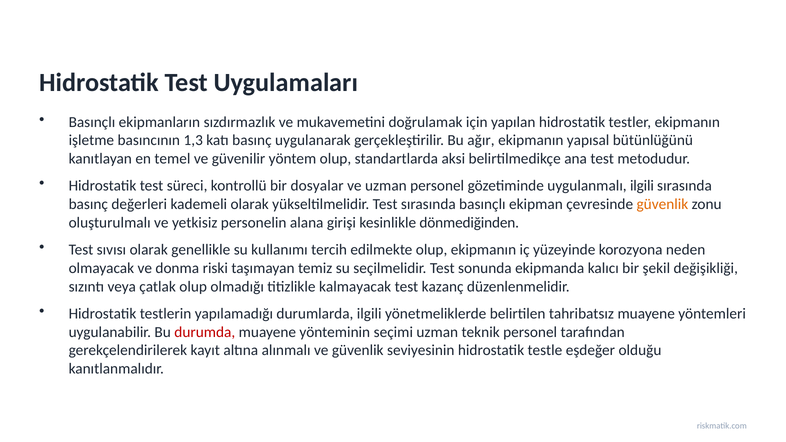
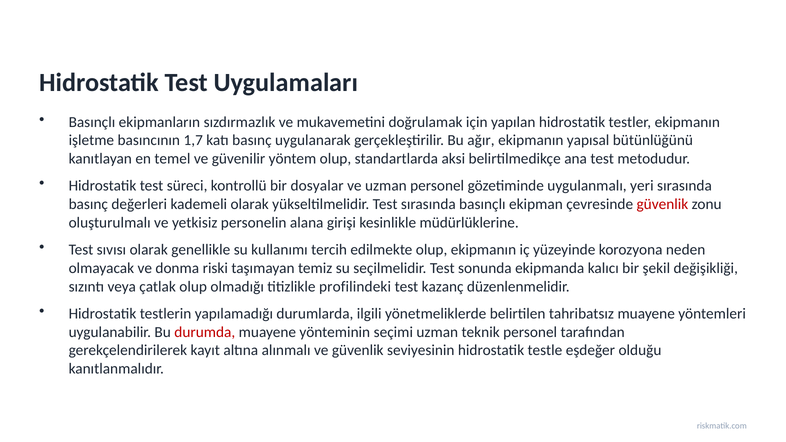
1,3: 1,3 -> 1,7 (193, 140)
uygulanmalı ilgili: ilgili -> yeri (642, 186)
güvenlik colour: orange -> red (662, 204)
dönmediğinden: dönmediğinden -> müdürlüklerine (469, 223)
kalmayacak: kalmayacak -> profilindeki (355, 287)
